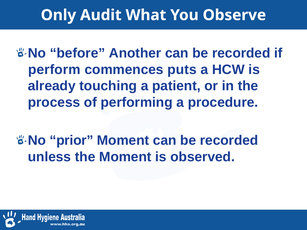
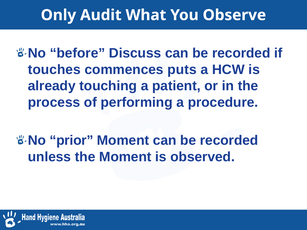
Another: Another -> Discuss (135, 53)
perform: perform -> touches (54, 70)
